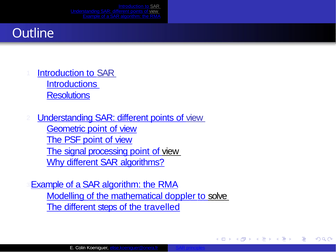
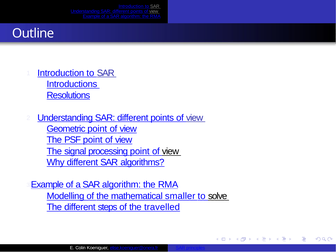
doppler: doppler -> smaller (180, 196)
